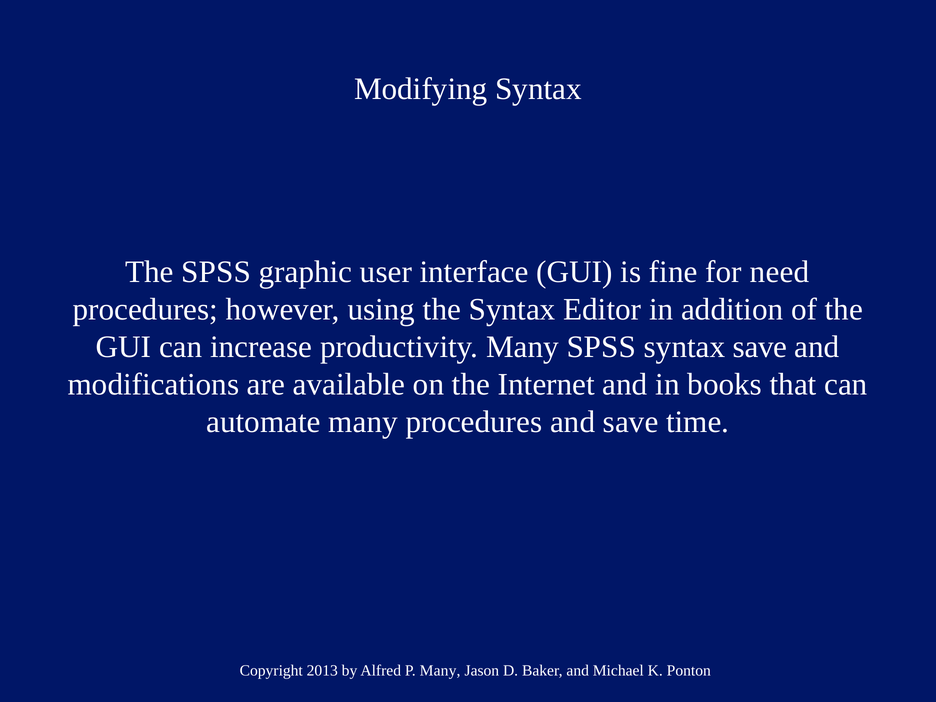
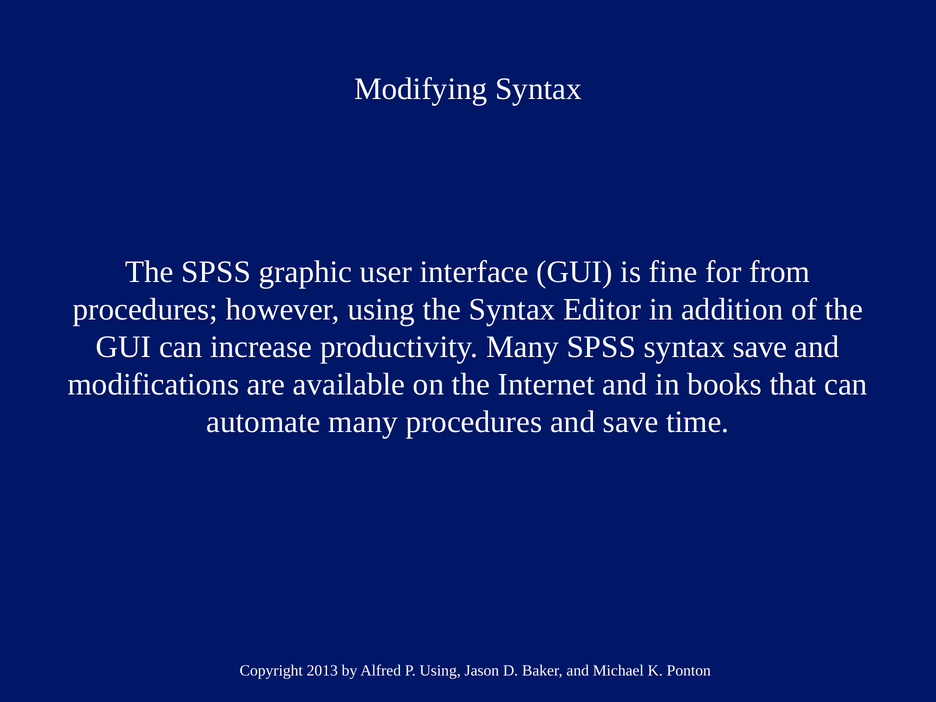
need: need -> from (780, 272)
P Many: Many -> Using (440, 670)
